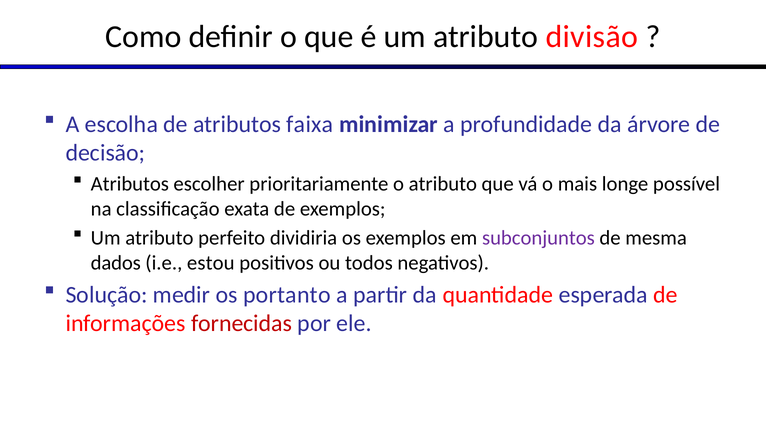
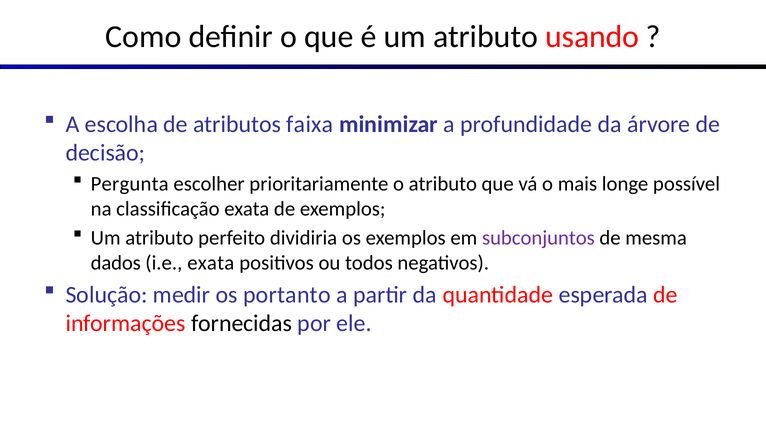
divisão: divisão -> usando (592, 37)
Atributos: Atributos -> Pergunta (130, 184)
i.e estou: estou -> exata (211, 263)
fornecidas colour: red -> black (242, 323)
